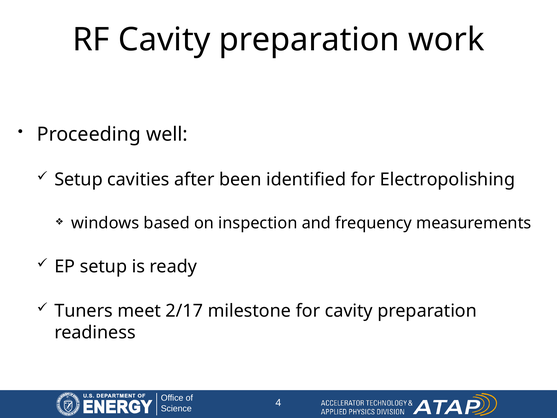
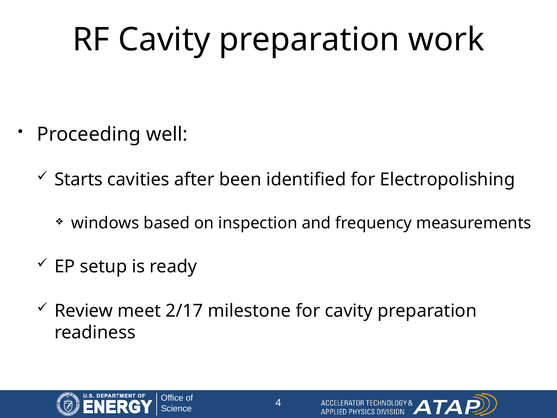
Setup: Setup -> Starts (79, 180)
Tuners: Tuners -> Review (84, 311)
